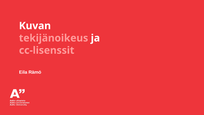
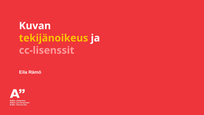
tekijänoikeus colour: pink -> yellow (54, 38)
